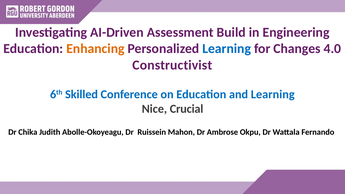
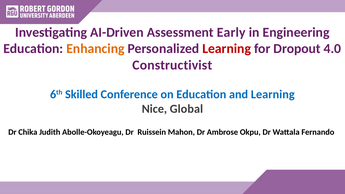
Build: Build -> Early (231, 32)
Learning colour: blue -> red (227, 49)
Changes: Changes -> Dropout (297, 49)
Crucial: Crucial -> Global (186, 109)
